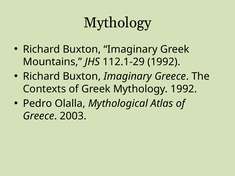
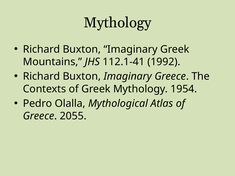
112.1-29: 112.1-29 -> 112.1-41 (124, 62)
Mythology 1992: 1992 -> 1954 (184, 89)
2003: 2003 -> 2055 (73, 116)
